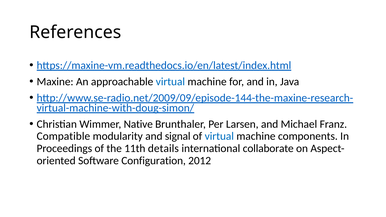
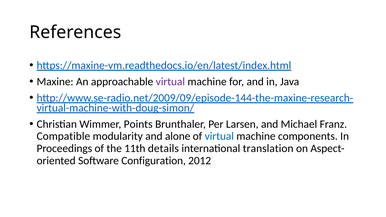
virtual colour: blue -> purple (170, 82)
Native: Native -> Points (138, 124)
signal: signal -> alone (178, 136)
collaborate: collaborate -> translation (268, 148)
